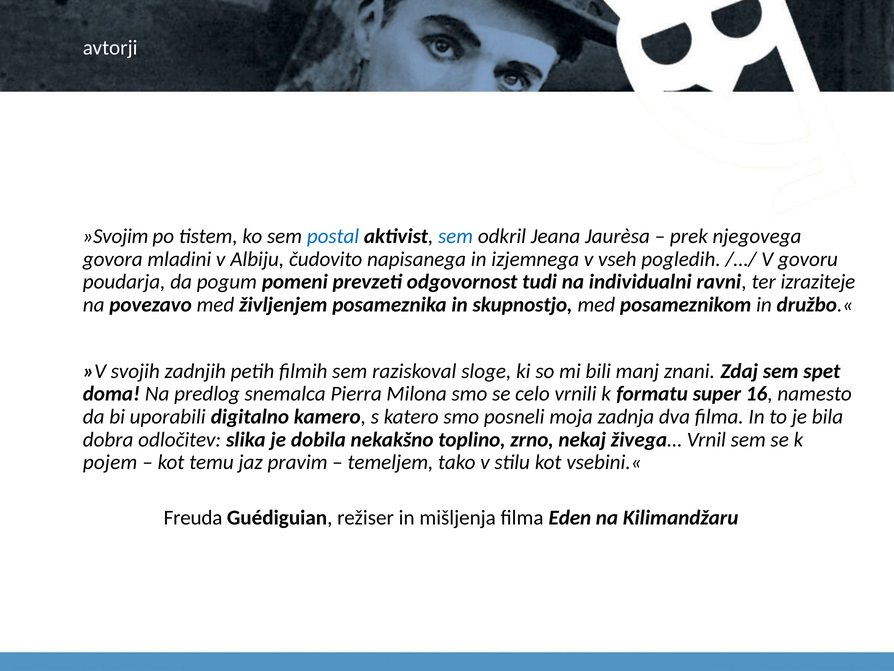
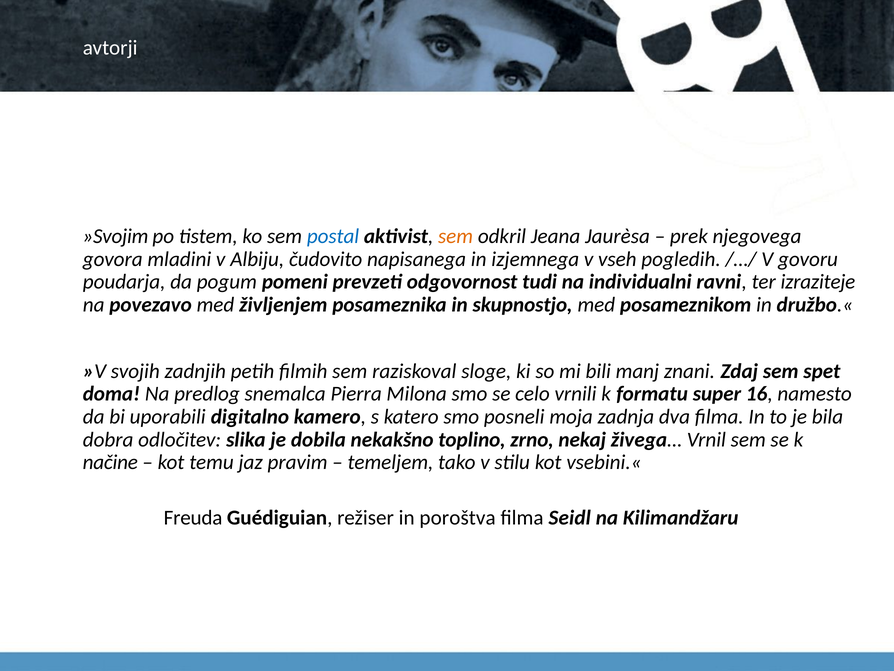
sem colour: blue -> orange (456, 236)
pojem: pojem -> načine (110, 462)
mišljenja: mišljenja -> poroštva (458, 518)
Eden: Eden -> Seidl (570, 518)
